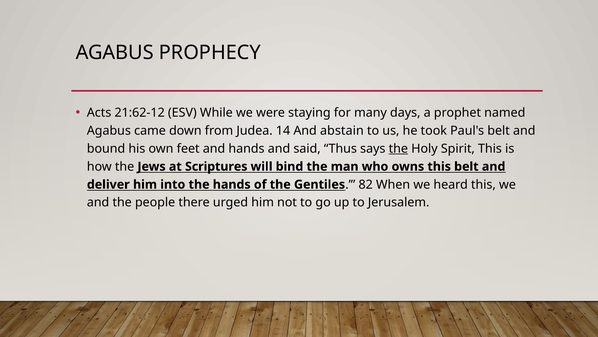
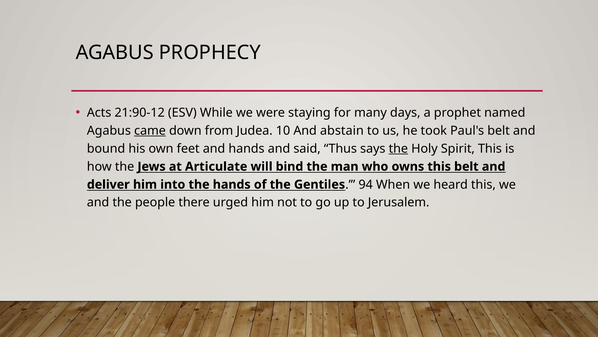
21:62-12: 21:62-12 -> 21:90-12 (140, 112)
came underline: none -> present (150, 130)
14: 14 -> 10 (283, 130)
Scriptures: Scriptures -> Articulate (216, 166)
82: 82 -> 94 (366, 184)
